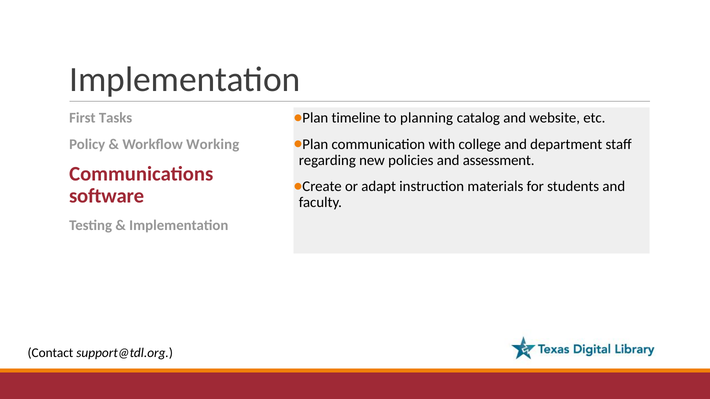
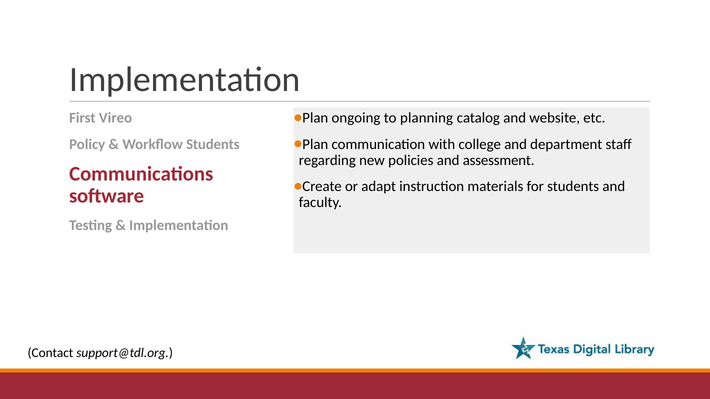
timeline: timeline -> ongoing (356, 118)
Tasks: Tasks -> Vireo (116, 118)
Workflow Working: Working -> Students (213, 144)
